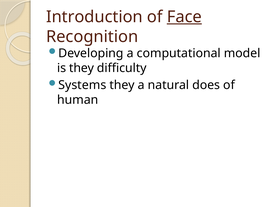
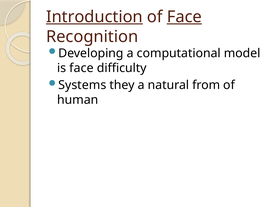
Introduction underline: none -> present (94, 17)
is they: they -> face (81, 68)
does: does -> from (206, 85)
